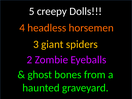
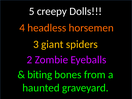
ghost: ghost -> biting (40, 75)
